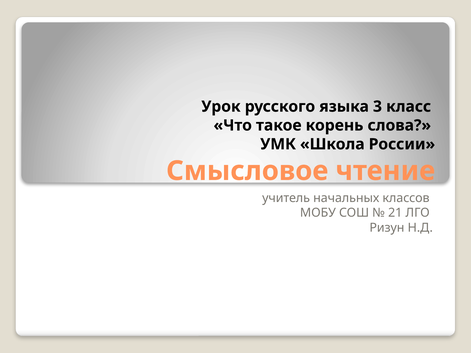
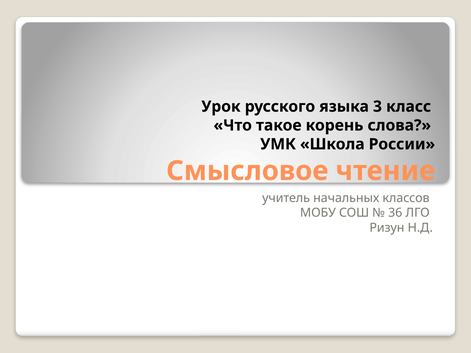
21: 21 -> 36 (395, 213)
